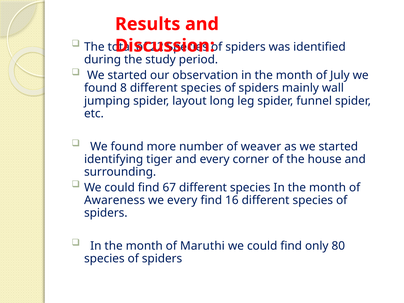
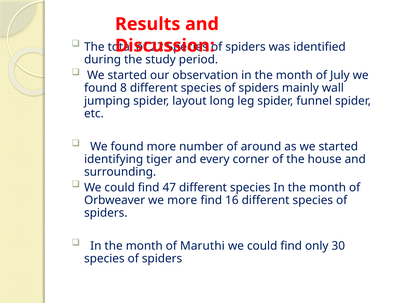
weaver: weaver -> around (261, 146)
67: 67 -> 47 (169, 188)
Awareness: Awareness -> Orbweaver (115, 200)
we every: every -> more (182, 200)
80: 80 -> 30 (338, 246)
